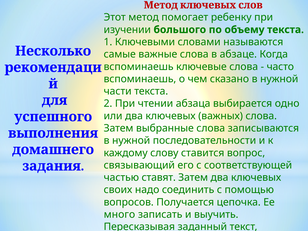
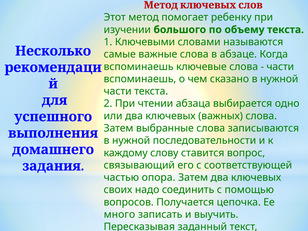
часто: часто -> части (280, 67)
ставят: ставят -> опора (159, 178)
